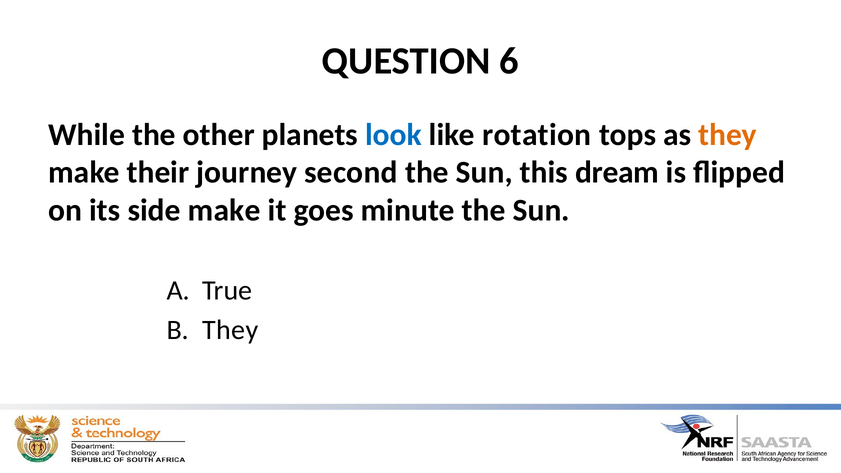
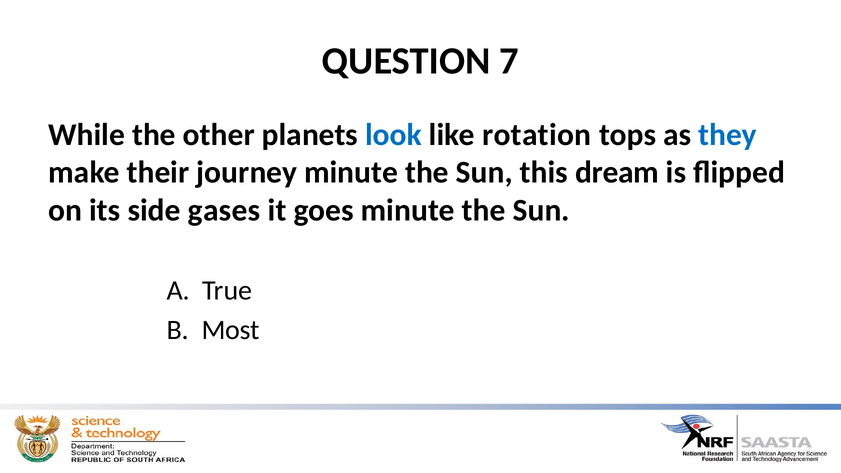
6: 6 -> 7 (509, 61)
they colour: orange -> blue (728, 135)
journey second: second -> minute (351, 173)
side make: make -> gases (224, 210)
They: They -> Most (231, 330)
